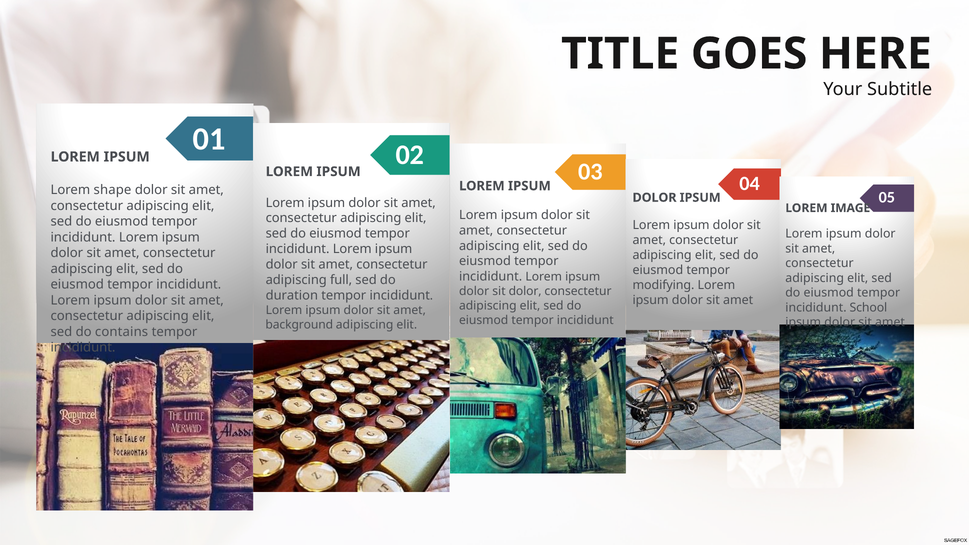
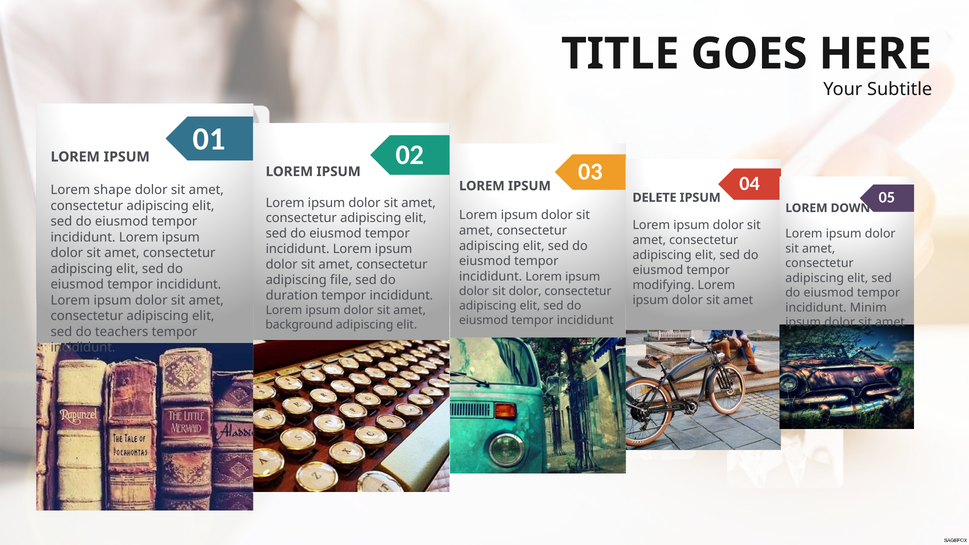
DOLOR: DOLOR -> DELETE (655, 198)
IMAGE: IMAGE -> DOWN (850, 208)
full: full -> file (341, 280)
School: School -> Minim (868, 308)
contains: contains -> teachers (122, 332)
